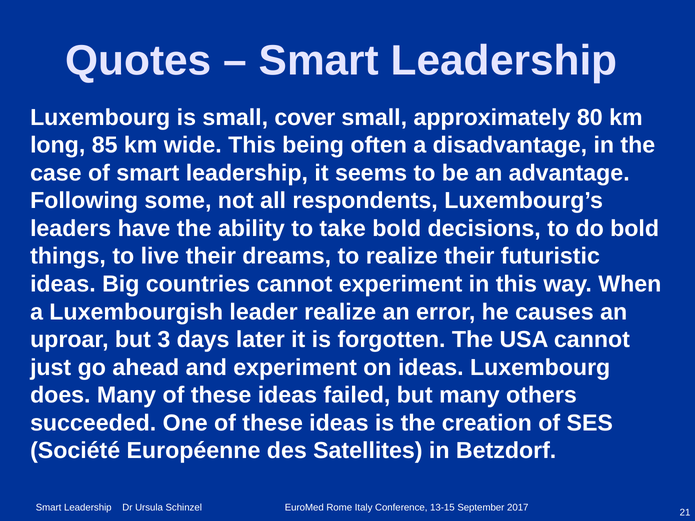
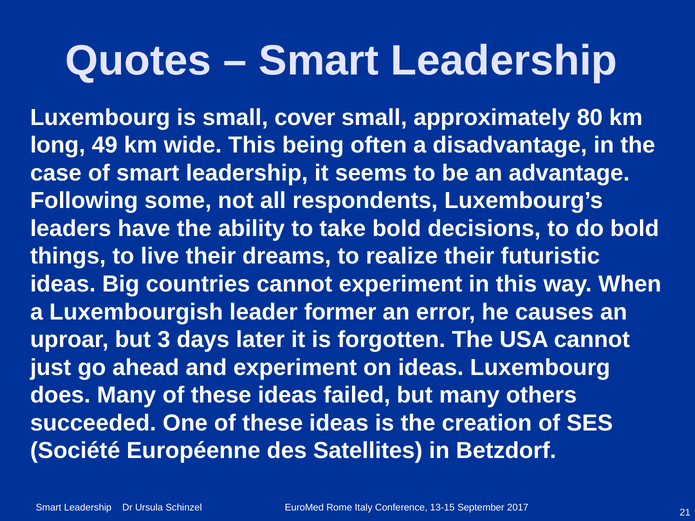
85: 85 -> 49 (105, 145)
leader realize: realize -> former (340, 312)
